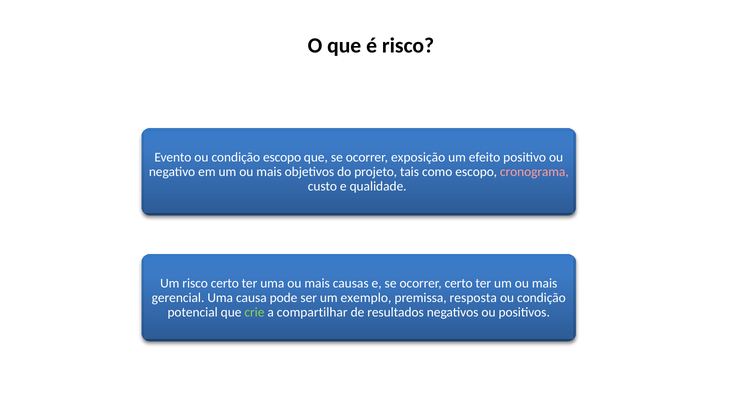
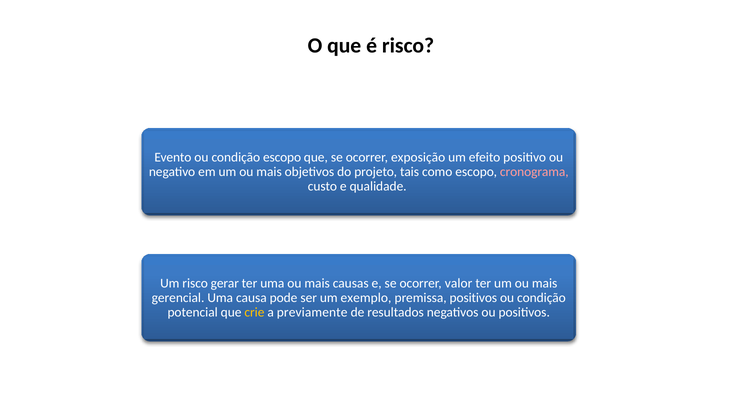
risco certo: certo -> gerar (225, 284)
ocorrer certo: certo -> valor (459, 284)
premissa resposta: resposta -> positivos (473, 298)
crie colour: light green -> yellow (254, 313)
compartilhar: compartilhar -> previamente (312, 313)
